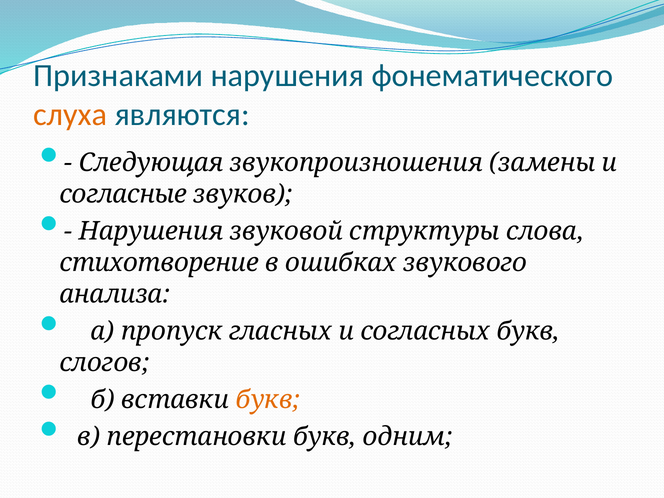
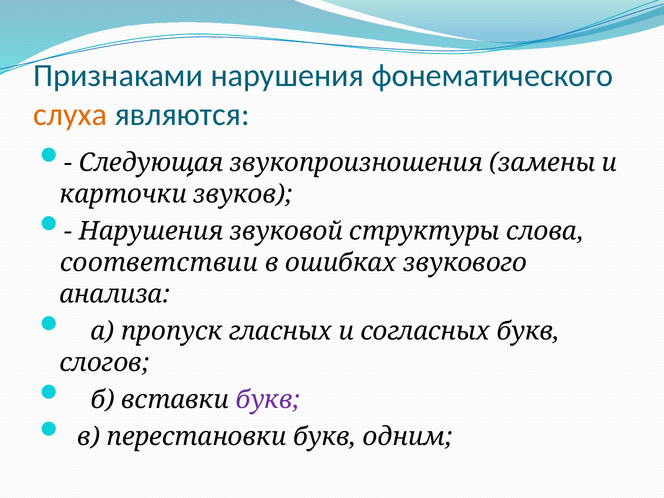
согласные: согласные -> карточки (123, 194)
стихотворение: стихотворение -> соответствии (159, 263)
букв colour: orange -> purple (268, 400)
